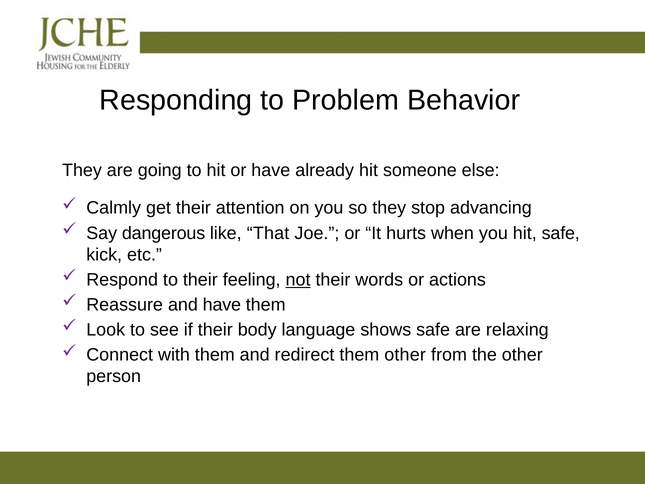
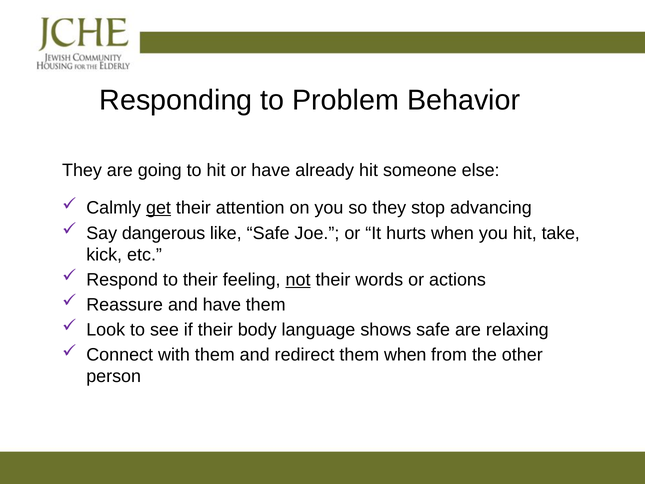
get underline: none -> present (158, 208)
like That: That -> Safe (268, 233)
hit safe: safe -> take (561, 233)
them other: other -> when (405, 355)
